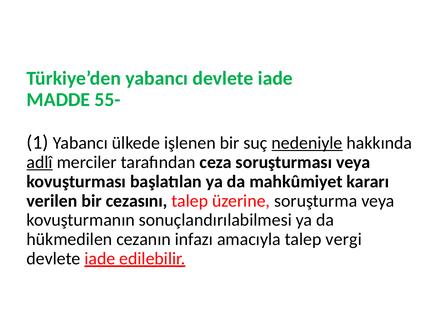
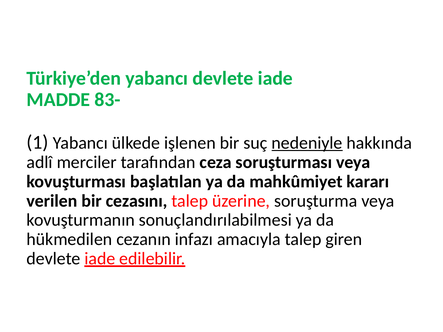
55-: 55- -> 83- (108, 100)
adlî underline: present -> none (40, 162)
vergi: vergi -> giren (344, 240)
